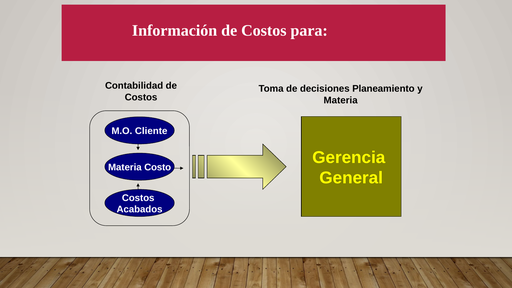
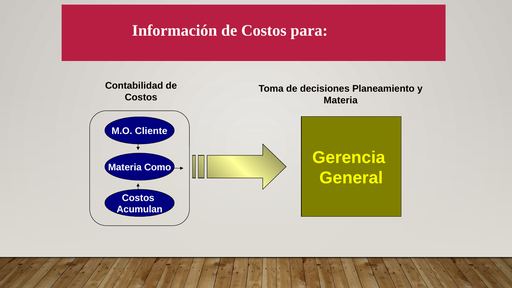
Costo: Costo -> Como (158, 167)
Acabados: Acabados -> Acumulan (140, 209)
